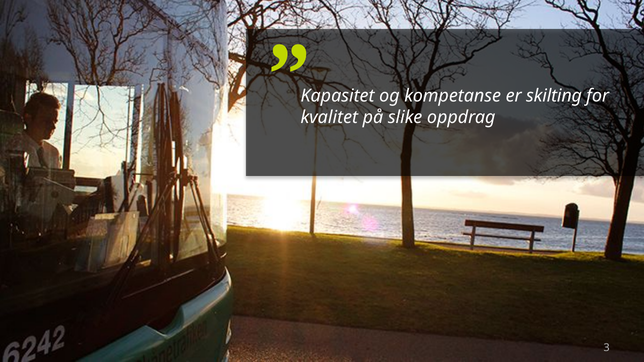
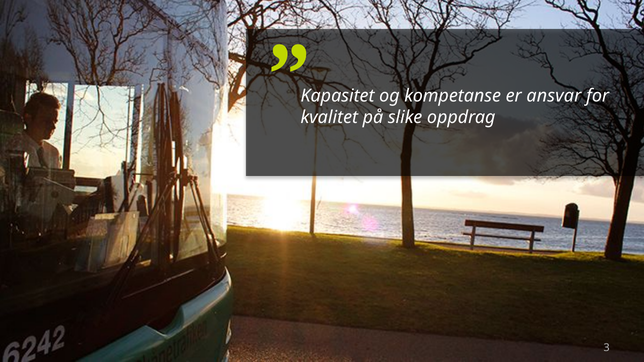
skilting: skilting -> ansvar (554, 96)
